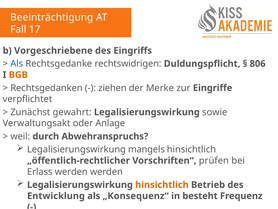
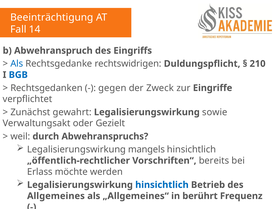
17: 17 -> 14 (35, 29)
Vorgeschriebene: Vorgeschriebene -> Abwehranspruch (53, 51)
806: 806 -> 210 (258, 64)
BGB colour: orange -> blue (18, 75)
ziehen: ziehen -> gegen (112, 88)
Merke: Merke -> Zweck (160, 88)
Anlage: Anlage -> Gezielt (110, 123)
prüfen: prüfen -> bereits (214, 160)
Erlass werden: werden -> möchte (71, 171)
hinsichtlich colour: orange -> blue (162, 184)
Entwicklung: Entwicklung -> Allgemeines (56, 196)
„Konsequenz“: „Konsequenz“ -> „Allgemeines“ (136, 196)
besteht: besteht -> berührt (200, 196)
